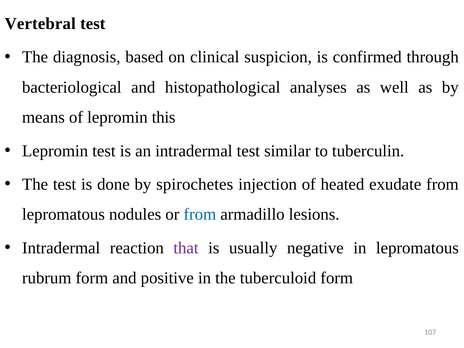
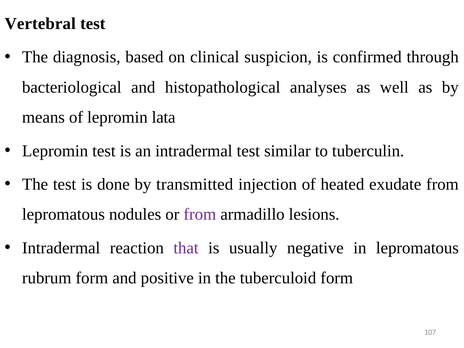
this: this -> lata (164, 117)
spirochetes: spirochetes -> transmitted (195, 184)
from colour: blue -> purple (200, 214)
